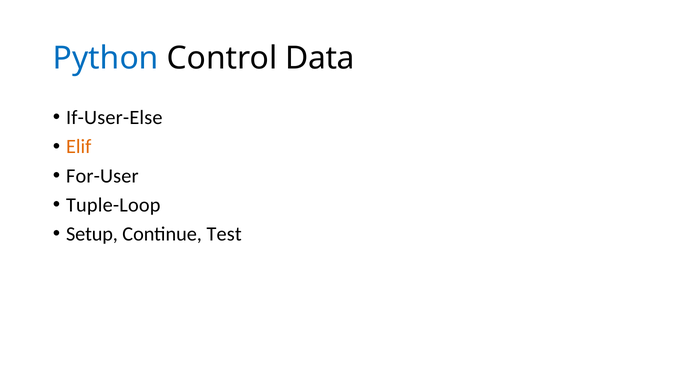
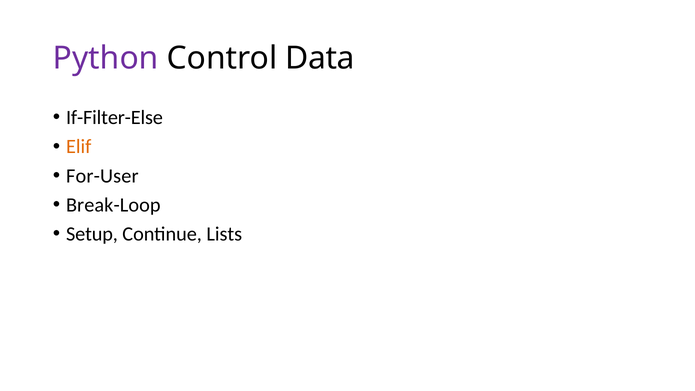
Python colour: blue -> purple (106, 58)
If-User-Else: If-User-Else -> If-Filter-Else (114, 118)
Tuple-Loop: Tuple-Loop -> Break-Loop (113, 205)
Test: Test -> Lists (224, 234)
